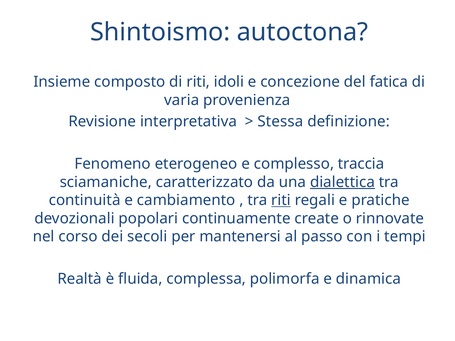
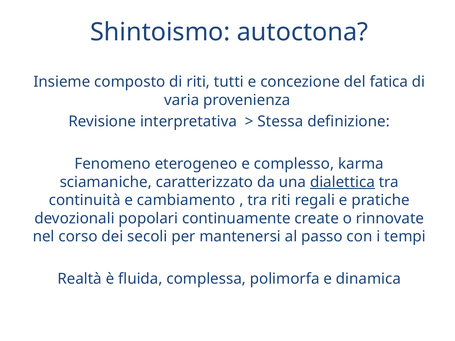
idoli: idoli -> tutti (229, 82)
traccia: traccia -> karma (361, 164)
riti underline: present -> none (281, 200)
